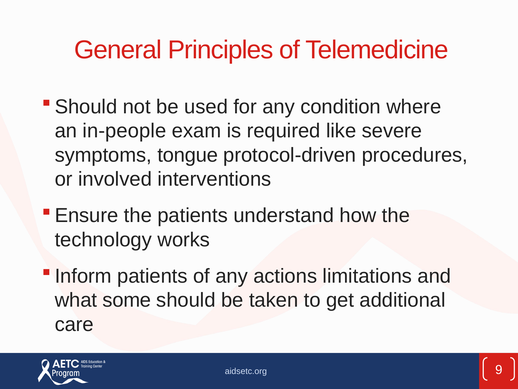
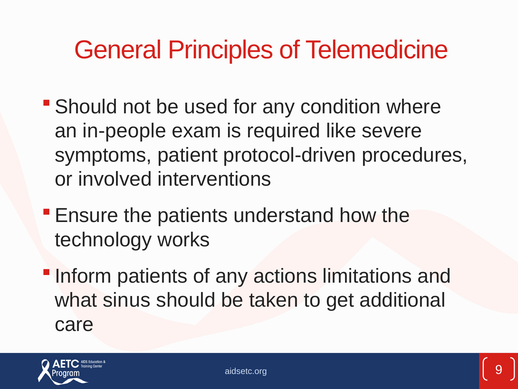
tongue: tongue -> patient (188, 155)
some: some -> sinus (127, 300)
